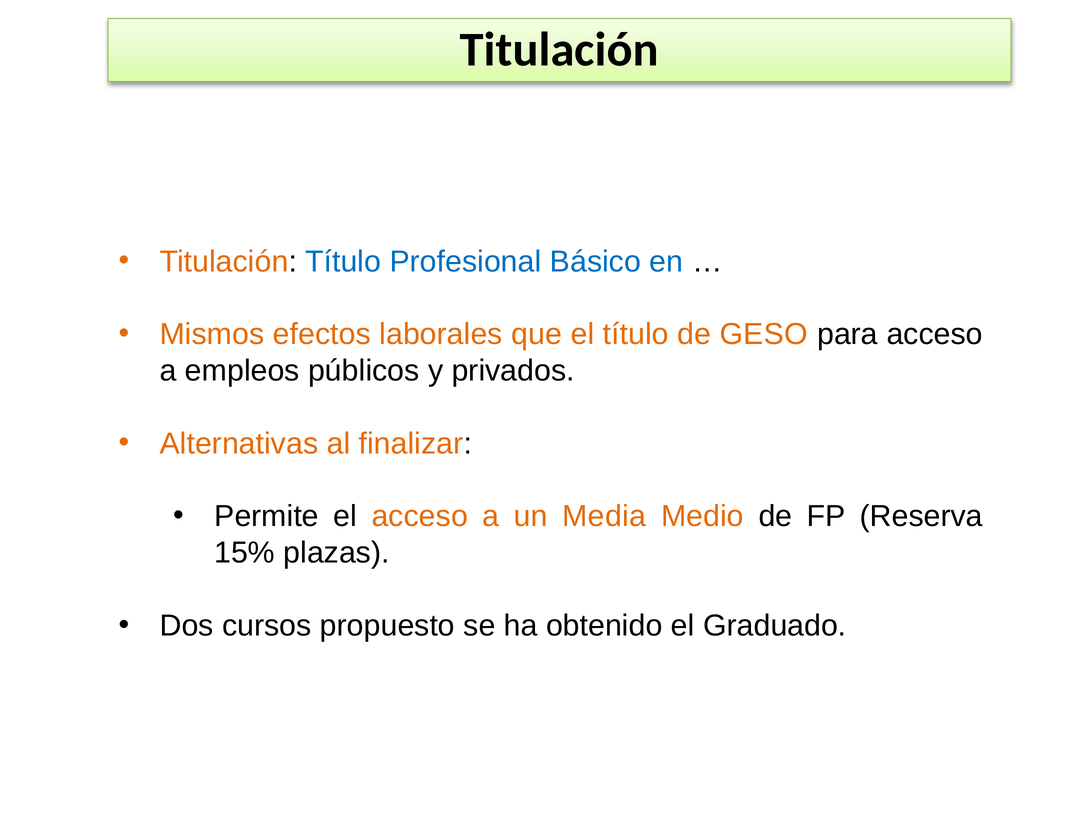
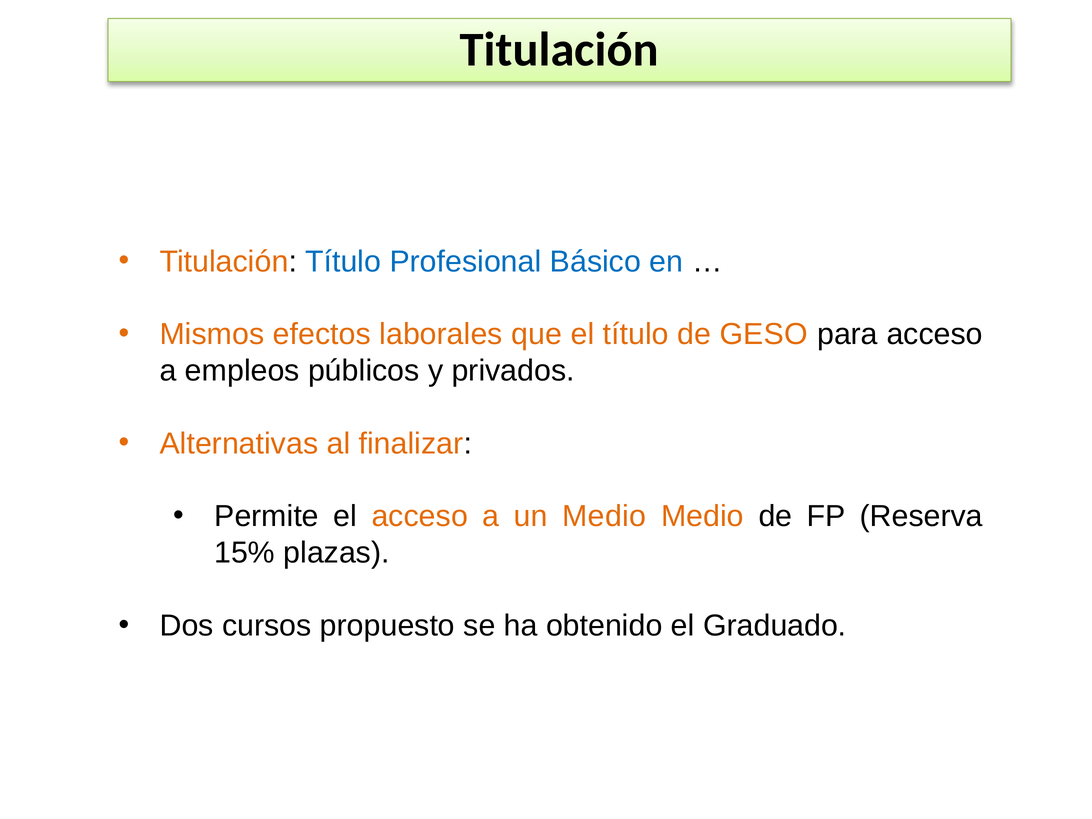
un Media: Media -> Medio (604, 516)
